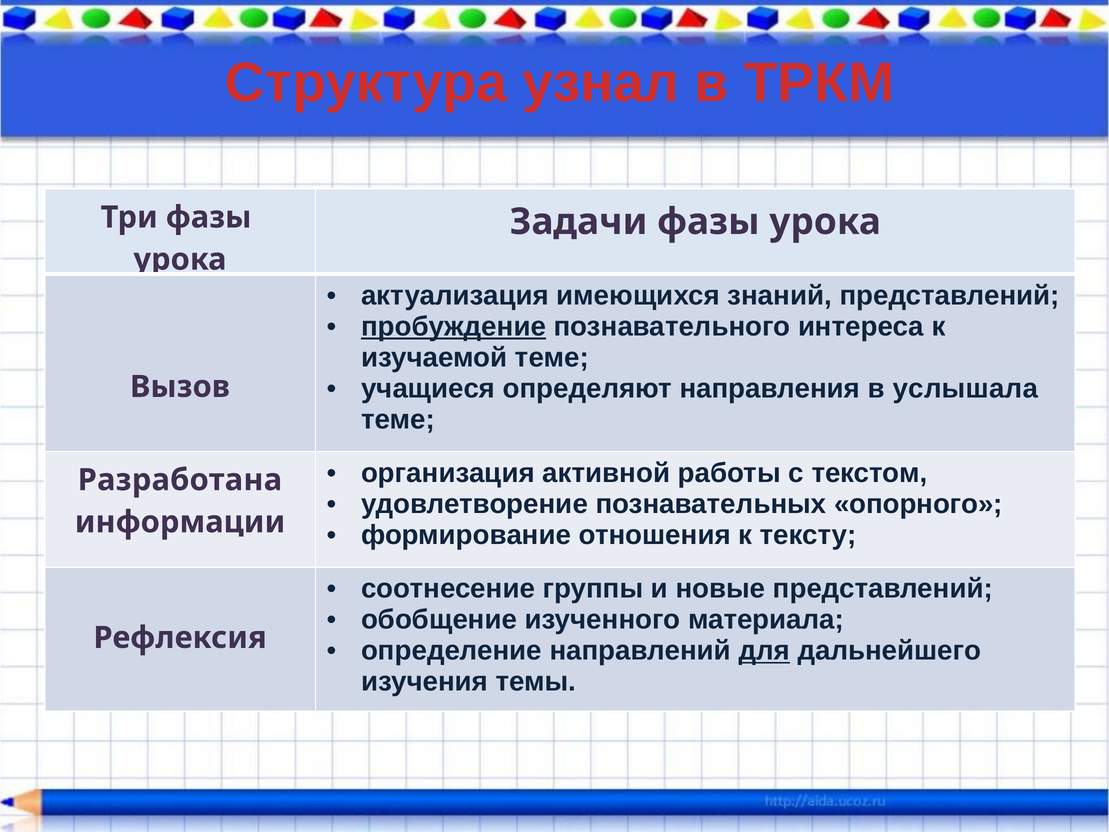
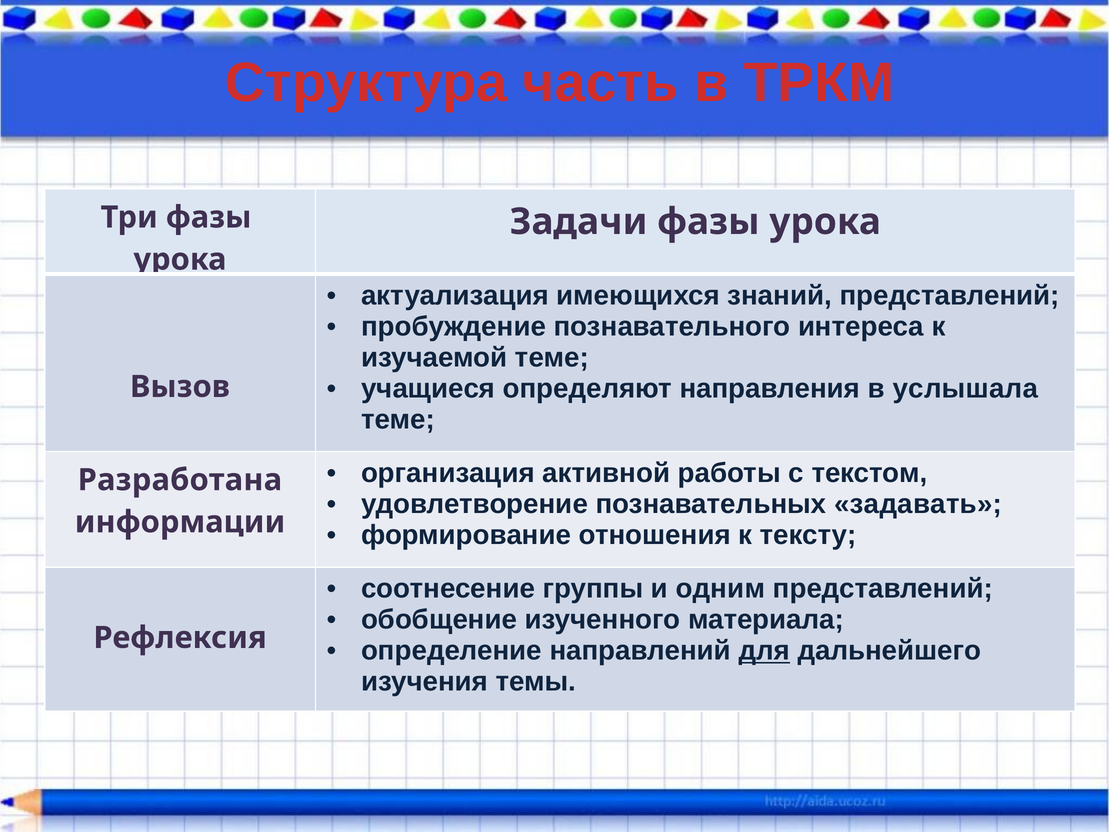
узнал: узнал -> часть (600, 83)
пробуждение underline: present -> none (454, 326)
опорного: опорного -> задавать (918, 504)
новые: новые -> одним (720, 588)
